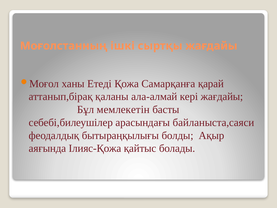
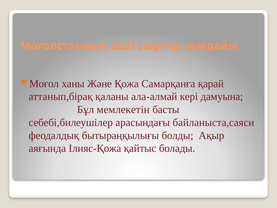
Етеді: Етеді -> Және (100, 84)
кері жағдайы: жағдайы -> дамуына (222, 97)
